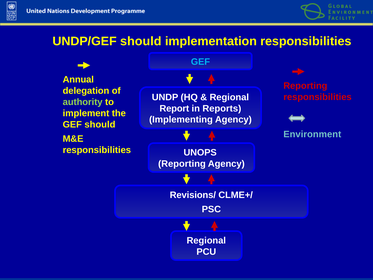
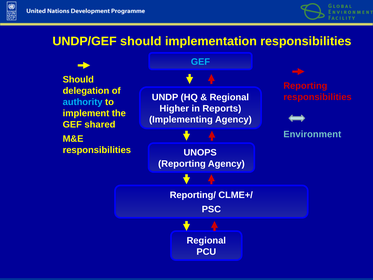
Annual: Annual -> Should (78, 80)
authority colour: light green -> light blue (83, 102)
Report: Report -> Higher (174, 108)
GEF should: should -> shared (100, 124)
Revisions/: Revisions/ -> Reporting/ (193, 195)
